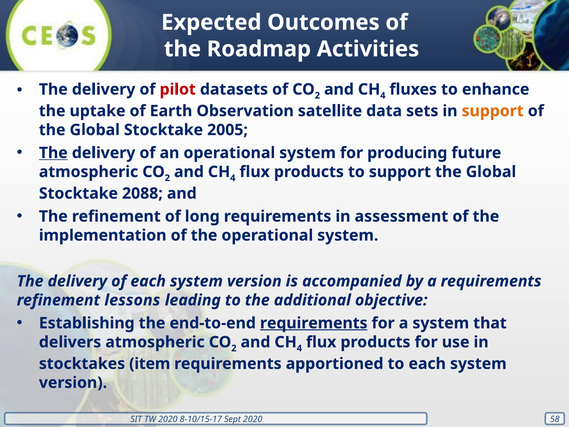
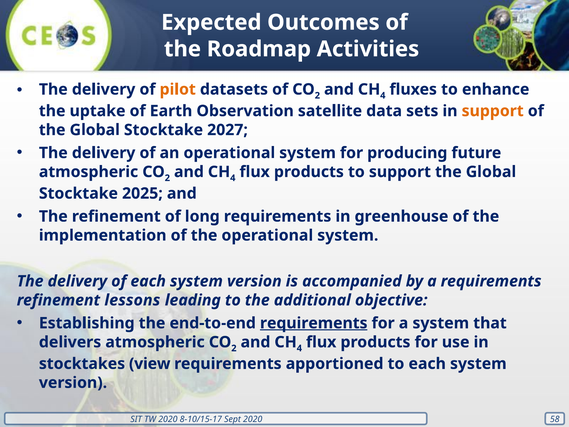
pilot colour: red -> orange (178, 89)
2005: 2005 -> 2027 (228, 130)
The underline: present -> none (53, 153)
2088: 2088 -> 2025 (142, 193)
assessment: assessment -> greenhouse (401, 216)
item: item -> view (150, 363)
